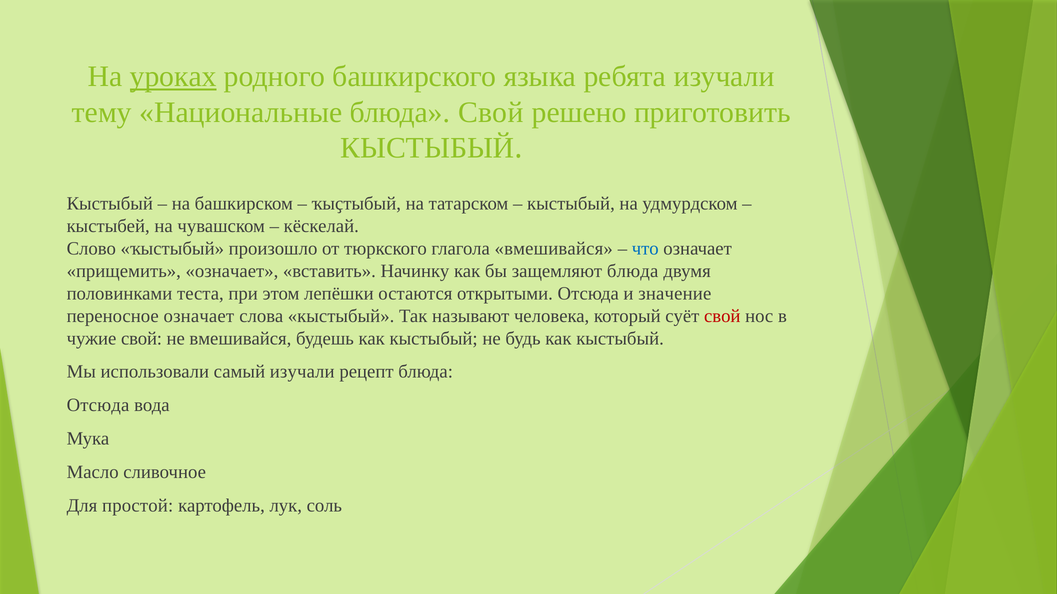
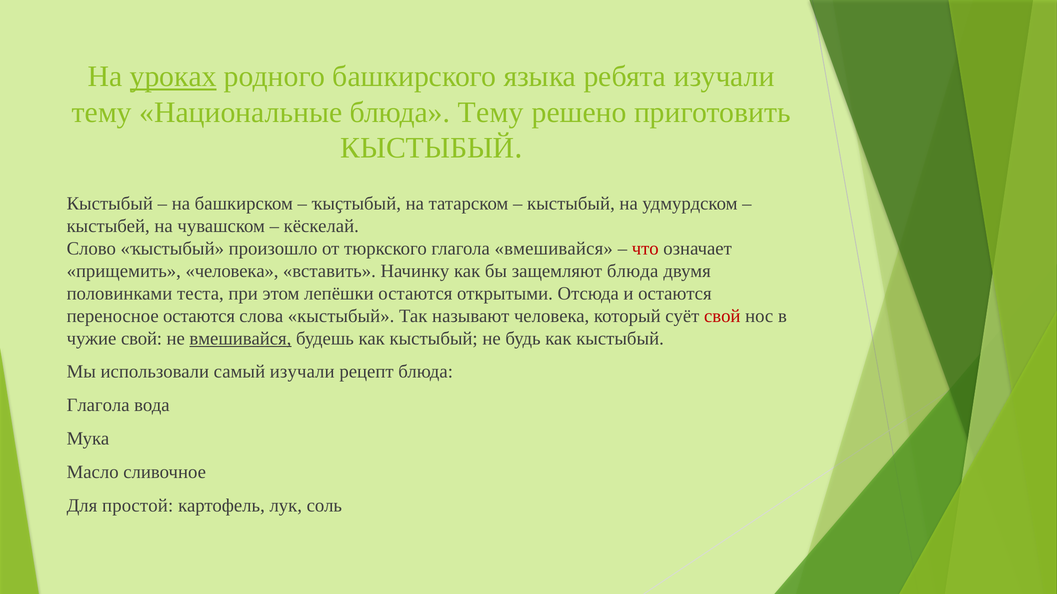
блюда Свой: Свой -> Тему (491, 112)
что colour: blue -> red (645, 249)
прищемить означает: означает -> человека (232, 271)
и значение: значение -> остаются (675, 294)
переносное означает: означает -> остаются (199, 316)
вмешивайся underline: none -> present (240, 339)
Отсюда: Отсюда -> Глагола (98, 406)
